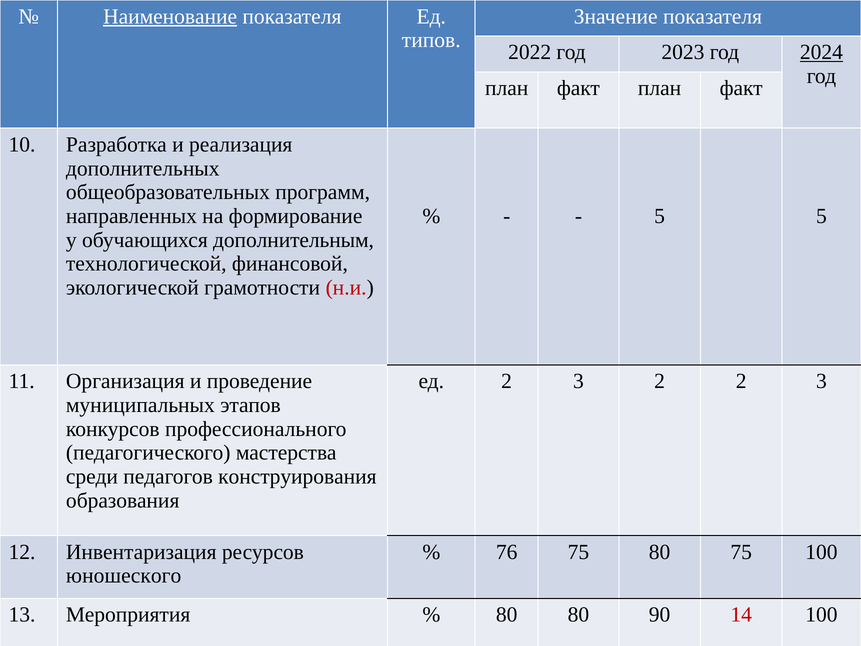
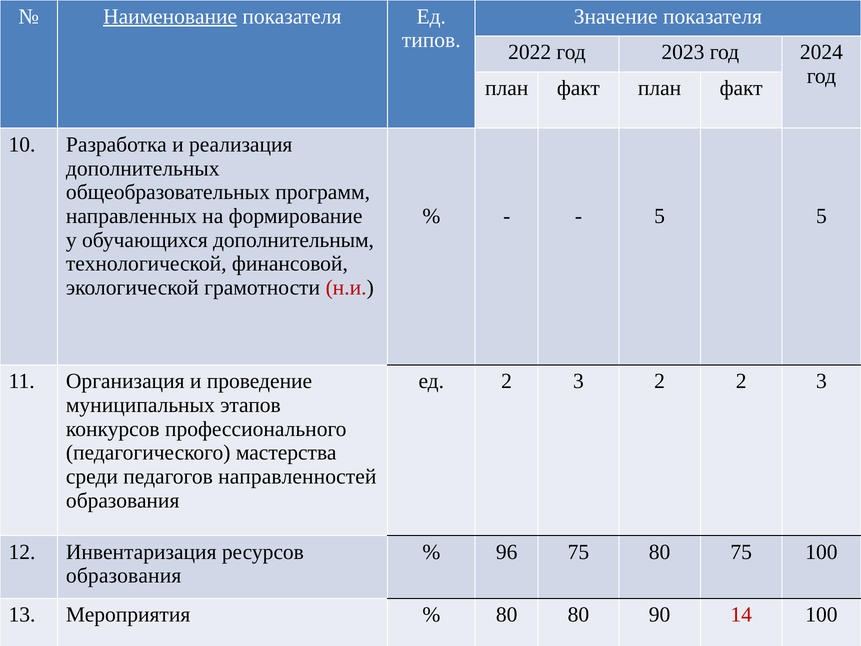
2024 underline: present -> none (821, 52)
конструирования: конструирования -> направленностей (297, 477)
76: 76 -> 96 (507, 552)
юношеского: юношеского -> образования (124, 576)
